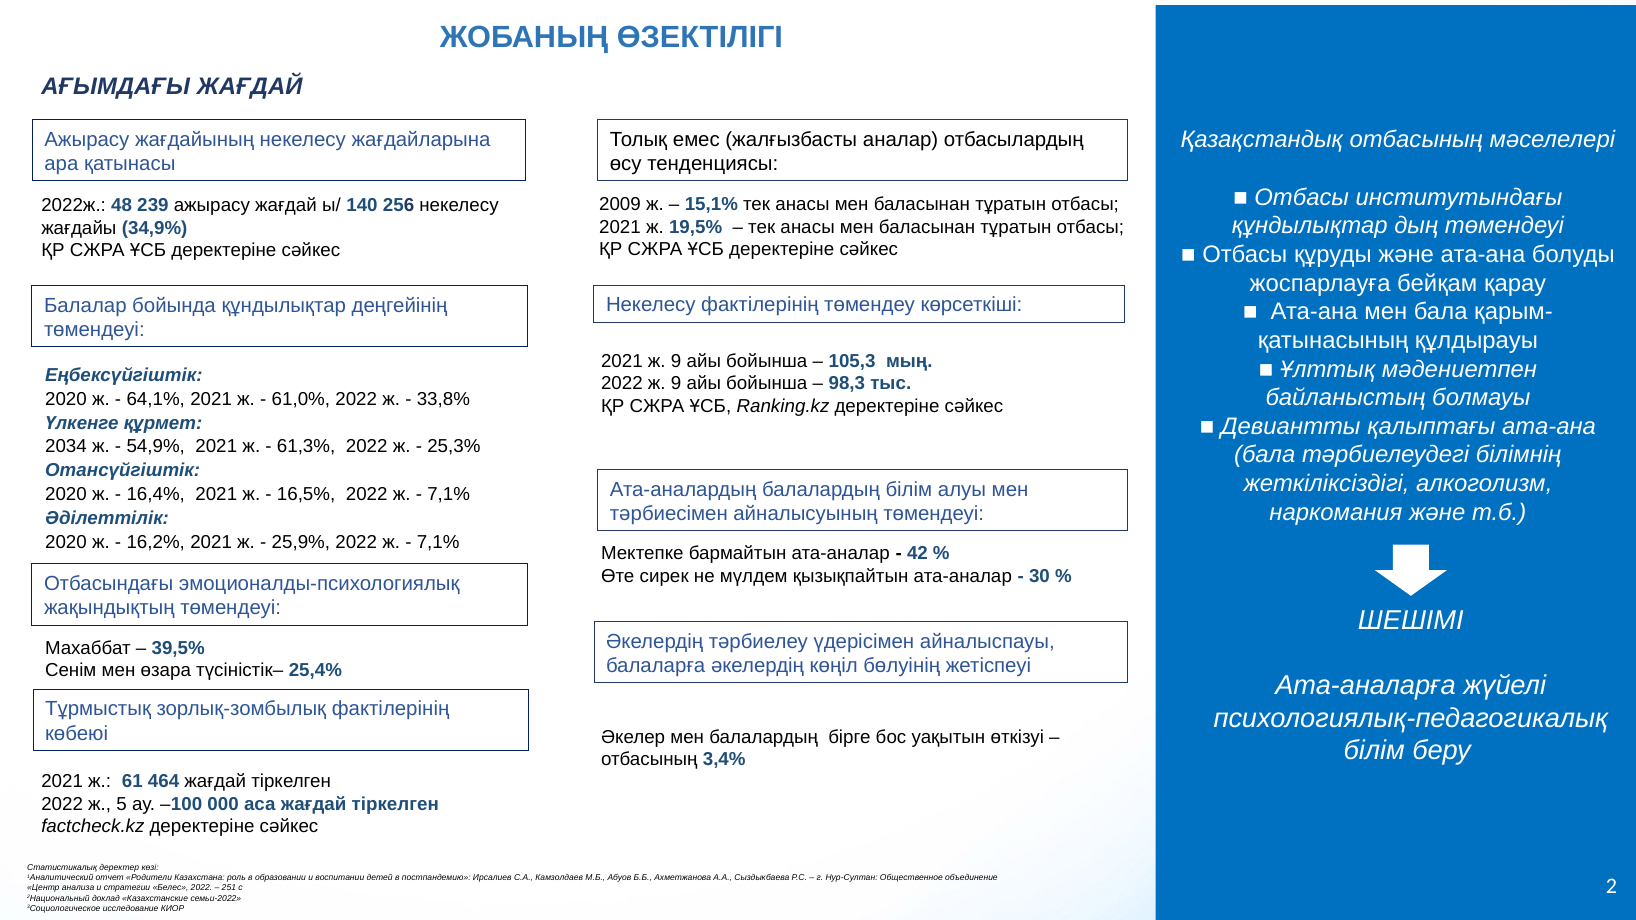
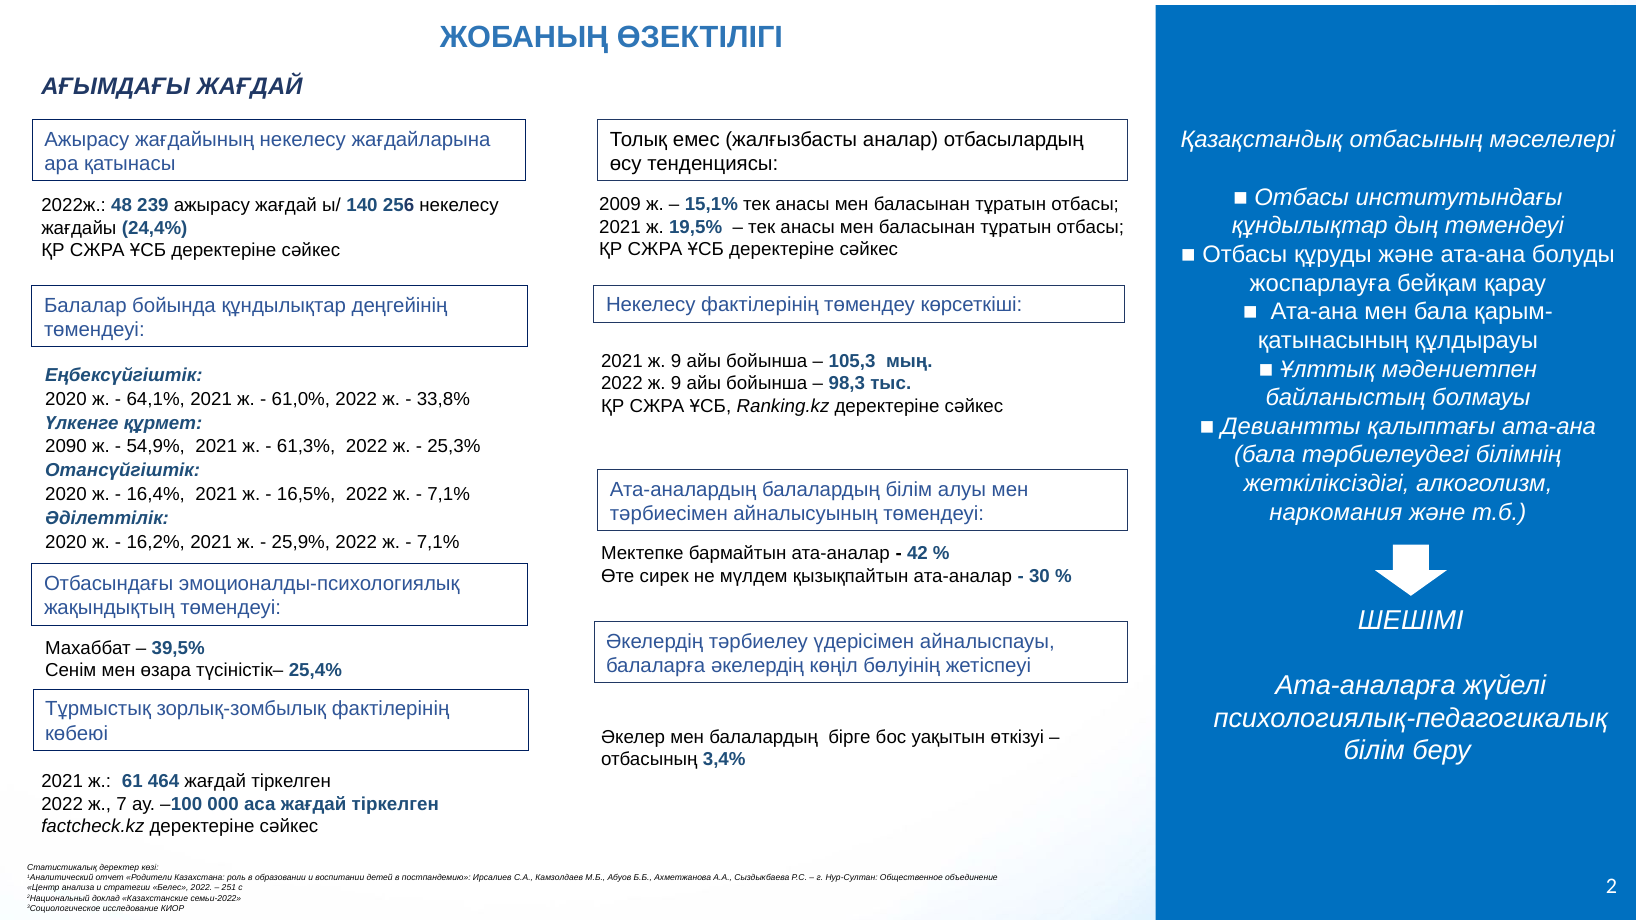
34,9%: 34,9% -> 24,4% (155, 228)
2034: 2034 -> 2090 (66, 447)
5: 5 -> 7 (122, 804)
